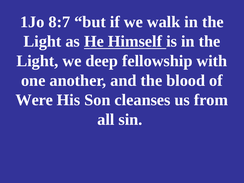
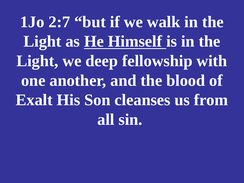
8:7: 8:7 -> 2:7 (59, 22)
Were: Were -> Exalt (34, 100)
